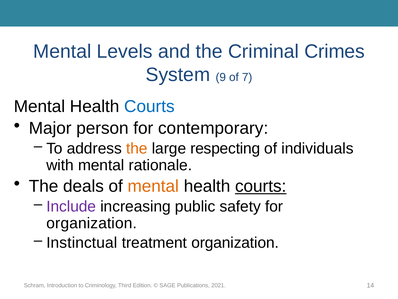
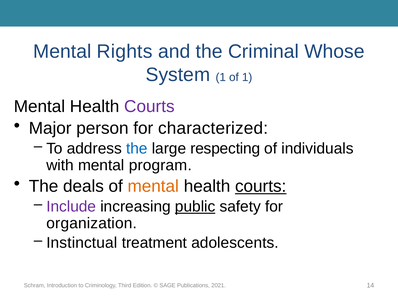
Levels: Levels -> Rights (125, 51)
Crimes: Crimes -> Whose (334, 51)
System 9: 9 -> 1 (221, 77)
of 7: 7 -> 1 (247, 77)
Courts colour: blue -> purple (149, 106)
contemporary: contemporary -> characterized (213, 128)
the colour: orange -> blue (137, 148)
rationale: rationale -> program (160, 165)
public underline: none -> present (195, 206)
treatment organization: organization -> adolescents (235, 242)
